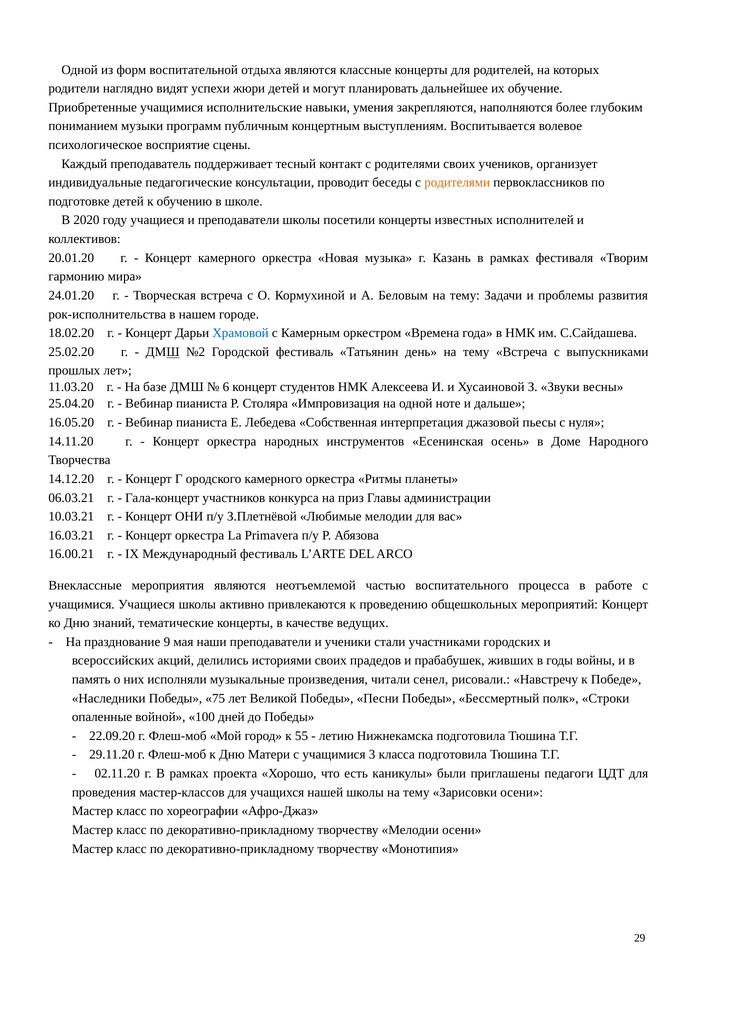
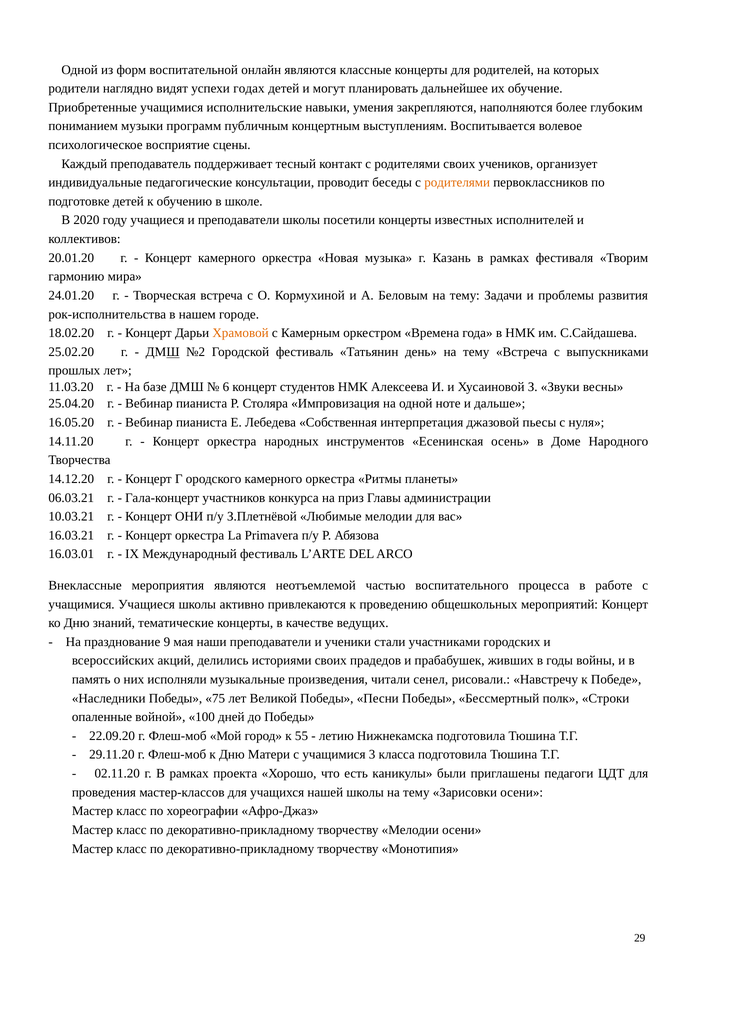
отдыха: отдыха -> онлайн (261, 70)
жюри: жюри -> годах (249, 88)
Храмовой colour: blue -> orange (241, 333)
16.00.21: 16.00.21 -> 16.03.01 (71, 554)
